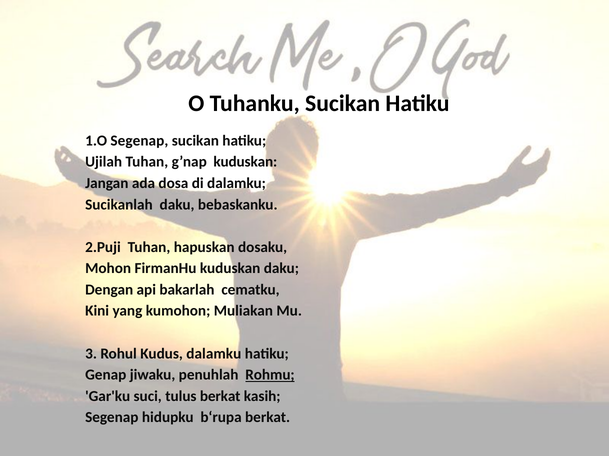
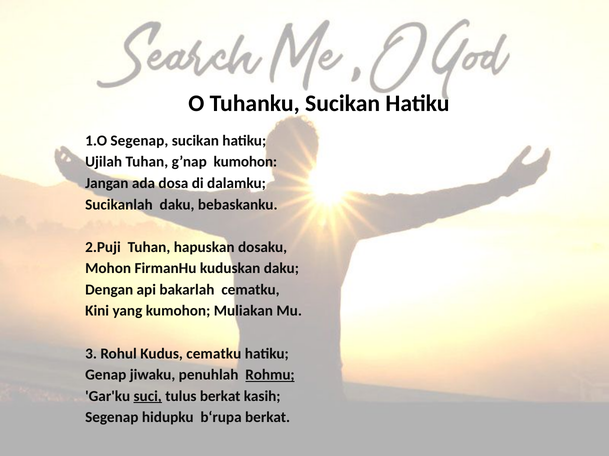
g’nap kuduskan: kuduskan -> kumohon (245, 162)
Kudus dalamku: dalamku -> cematku (214, 354)
suci underline: none -> present (148, 397)
